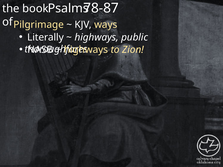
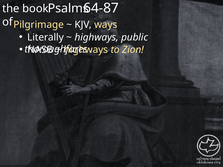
78-87: 78-87 -> 64-87 (101, 8)
